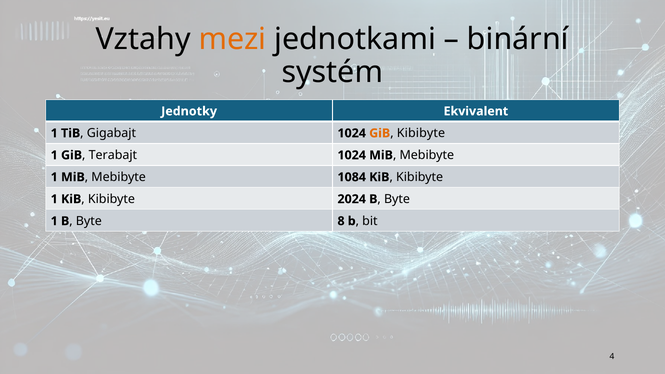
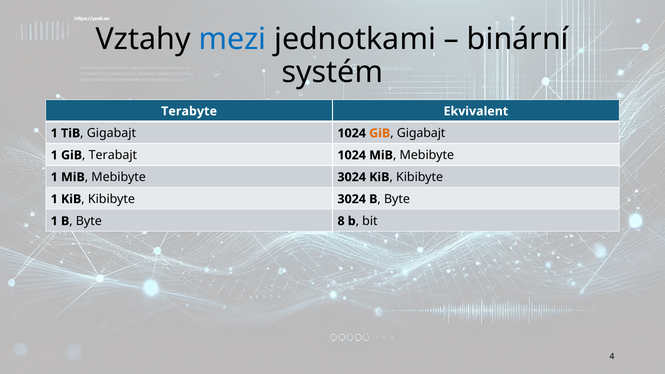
mezi colour: orange -> blue (232, 39)
Jednotky: Jednotky -> Terabyte (189, 111)
Kibibyte: Kibibyte -> Gigabajt (421, 133)
Mebibyte 1084: 1084 -> 3024 (352, 177)
Kibibyte 2024: 2024 -> 3024 (352, 199)
